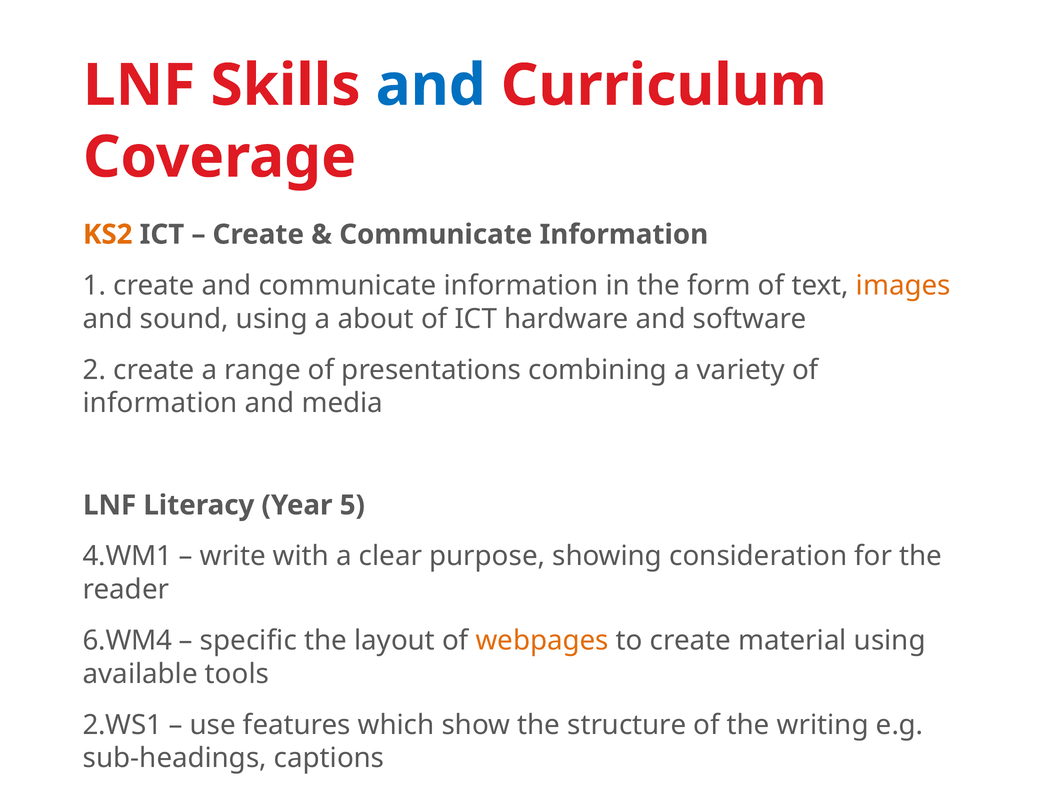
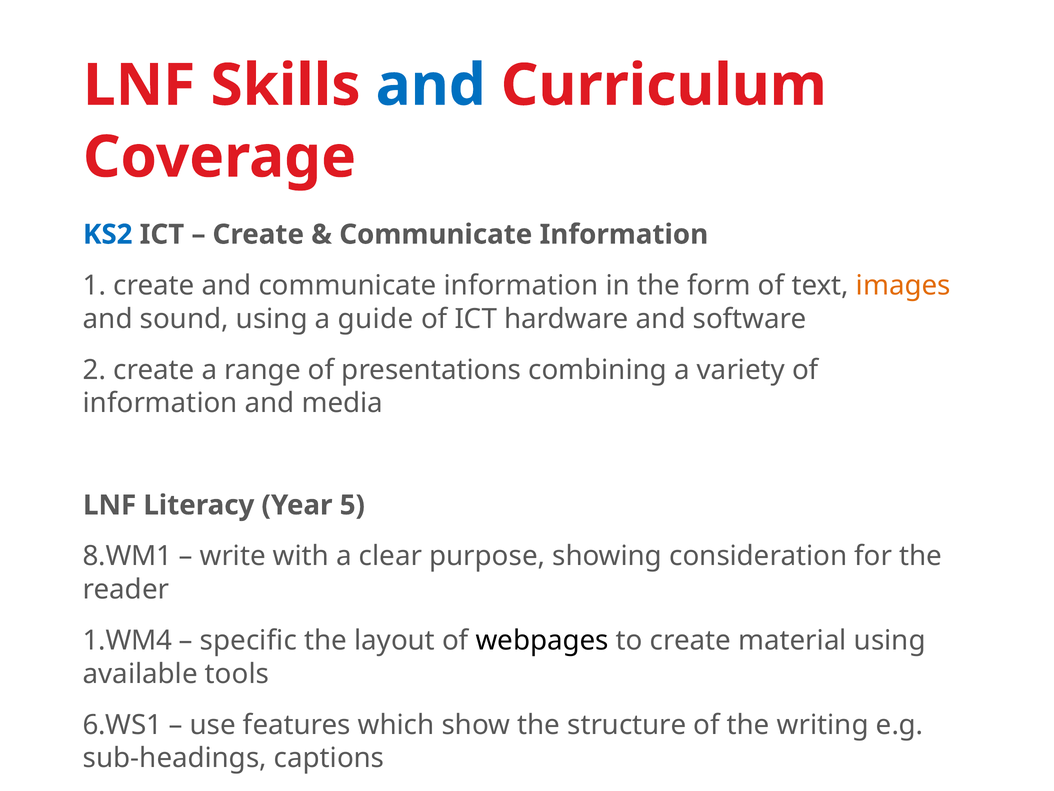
KS2 colour: orange -> blue (108, 234)
about: about -> guide (376, 319)
4.WM1: 4.WM1 -> 8.WM1 (127, 556)
6.WM4: 6.WM4 -> 1.WM4 (127, 640)
webpages colour: orange -> black (542, 640)
2.WS1: 2.WS1 -> 6.WS1 (122, 724)
